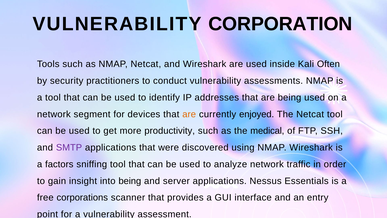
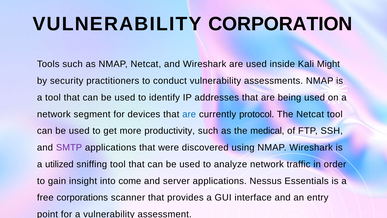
Often: Often -> Might (328, 64)
are colour: orange -> blue (189, 114)
enjoyed: enjoyed -> protocol (257, 114)
factors: factors -> utilized (59, 164)
into being: being -> come (130, 181)
